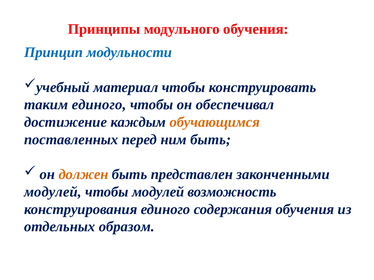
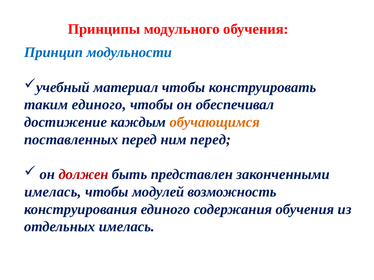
ним быть: быть -> перед (211, 140)
должен colour: orange -> red (84, 175)
модулей: модулей -> имелась (53, 192)
отдельных образом: образом -> имелась (127, 227)
